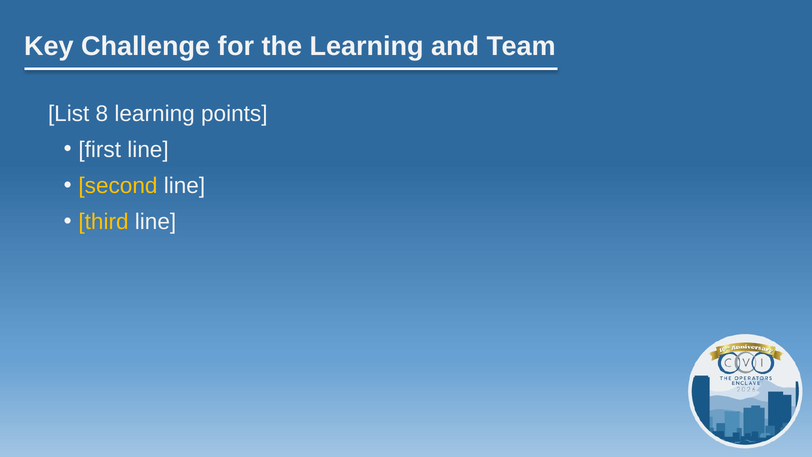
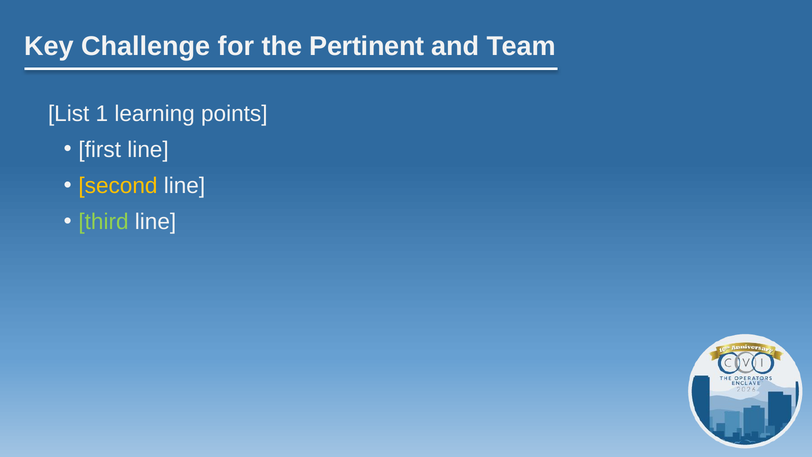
the Learning: Learning -> Pertinent (367, 47)
8: 8 -> 1 (102, 114)
third colour: yellow -> light green (104, 222)
